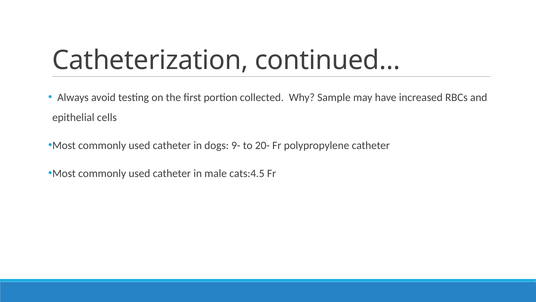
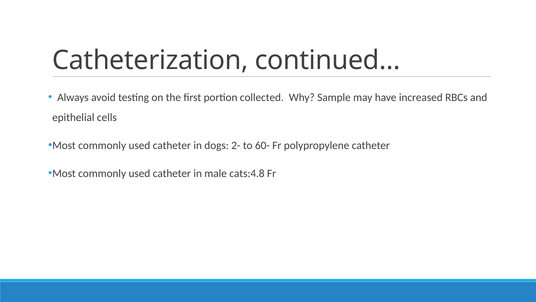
9-: 9- -> 2- (236, 145)
20-: 20- -> 60- (262, 145)
cats:4.5: cats:4.5 -> cats:4.8 (247, 173)
